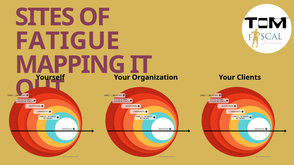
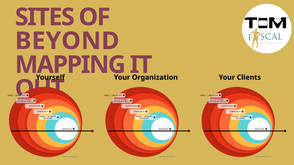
FATIGUE: FATIGUE -> BEYOND (67, 41)
